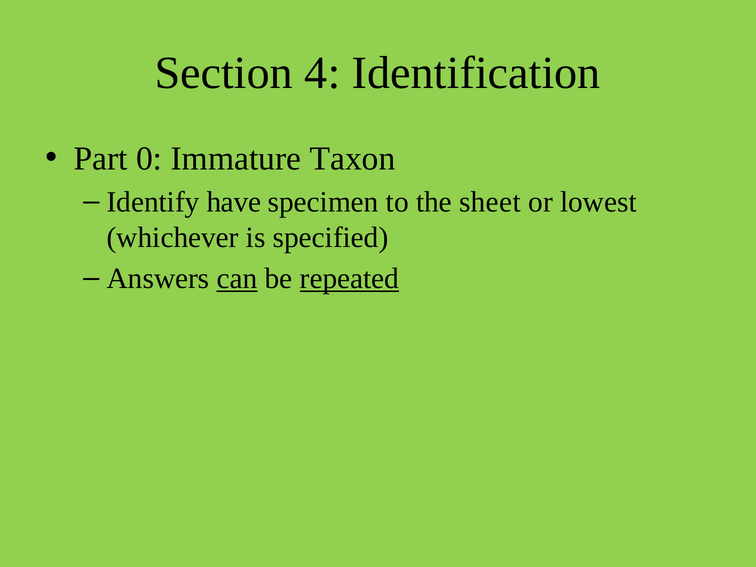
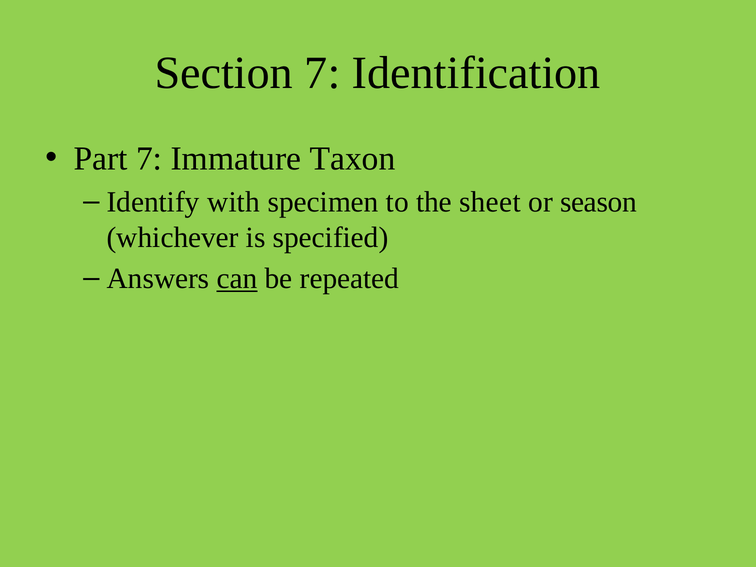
Section 4: 4 -> 7 (322, 73)
Part 0: 0 -> 7 (149, 159)
have: have -> with (234, 202)
lowest: lowest -> season (599, 202)
repeated underline: present -> none (349, 278)
